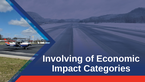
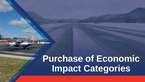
Involving: Involving -> Purchase (63, 58)
